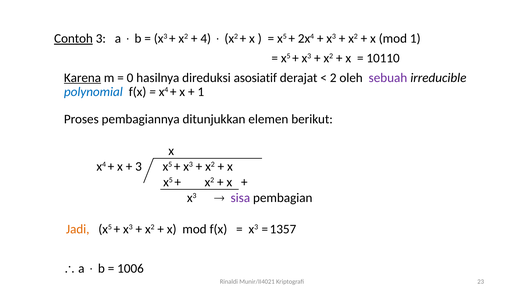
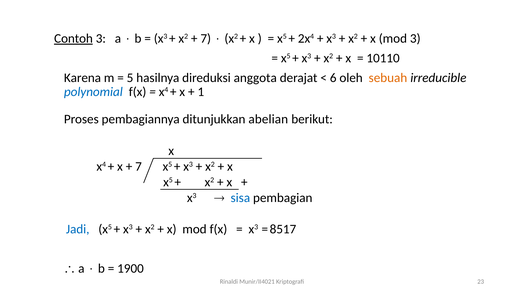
4: 4 -> 7 (206, 38)
mod 1: 1 -> 3 (415, 38)
Karena underline: present -> none (82, 78)
0: 0 -> 5 (130, 78)
asosiatif: asosiatif -> anggota (255, 78)
2: 2 -> 6 (333, 78)
sebuah colour: purple -> orange (388, 78)
elemen: elemen -> abelian (268, 119)
3: 3 -> 7 (139, 166)
sisa colour: purple -> blue (240, 198)
Jadi colour: orange -> blue (78, 229)
1357: 1357 -> 8517 (283, 229)
1006: 1006 -> 1900 (131, 268)
